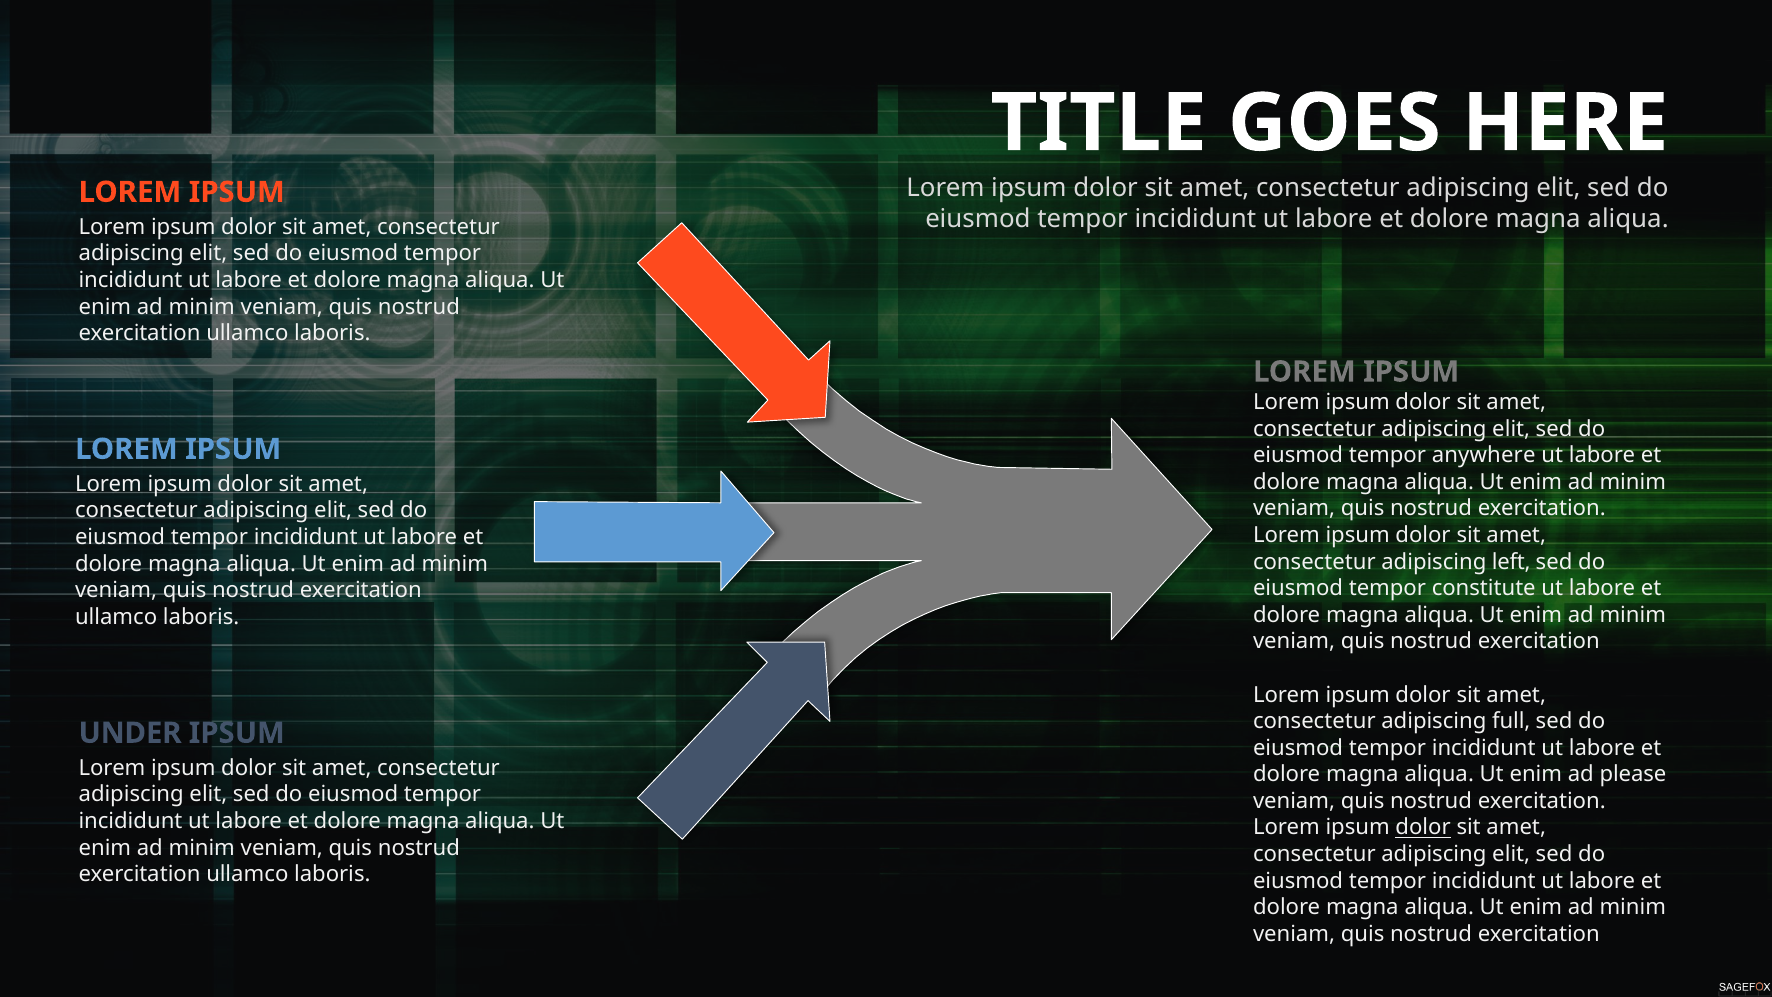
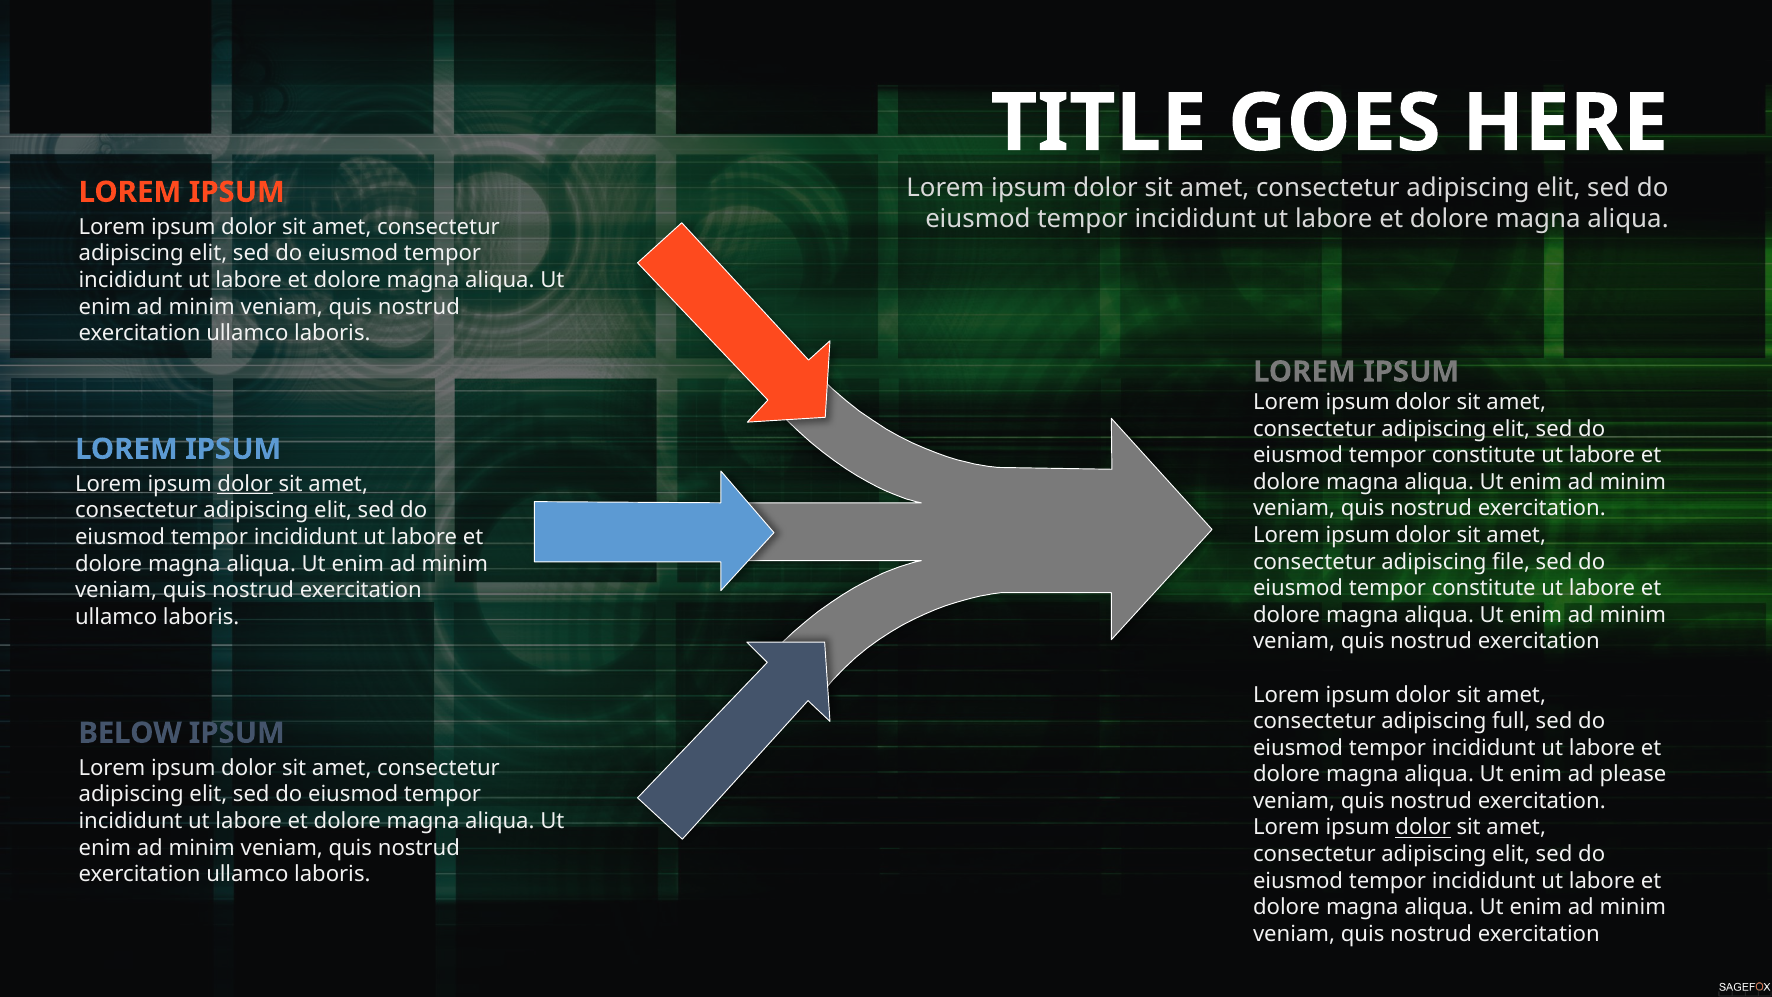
anywhere: anywhere -> constitute (1484, 455)
dolor underline: none -> present (245, 484)
left: left -> file (1511, 562)
UNDER: UNDER -> BELOW (130, 733)
